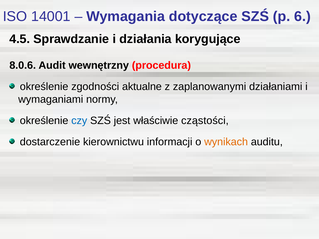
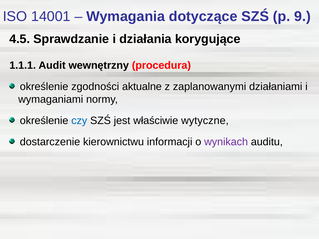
6: 6 -> 9 (302, 16)
8.0.6: 8.0.6 -> 1.1.1 (23, 66)
cząstości: cząstości -> wytyczne (205, 121)
wynikach colour: orange -> purple (226, 142)
